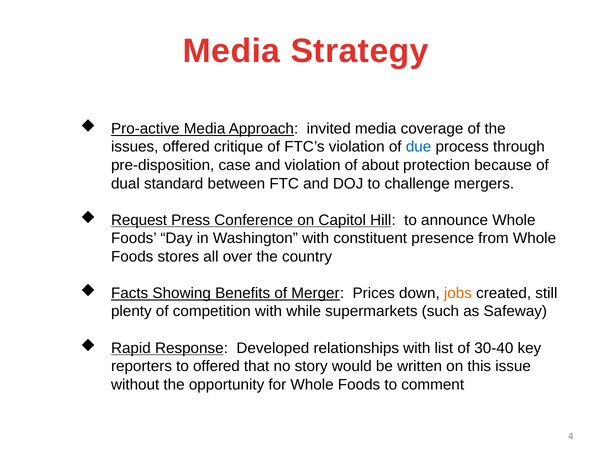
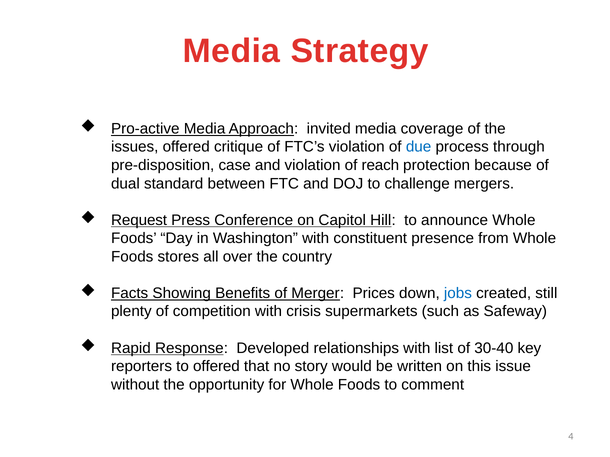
about: about -> reach (380, 165)
jobs colour: orange -> blue (458, 294)
while: while -> crisis (304, 312)
